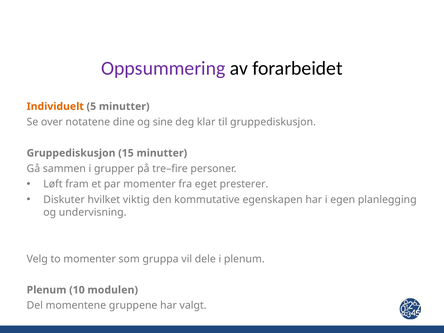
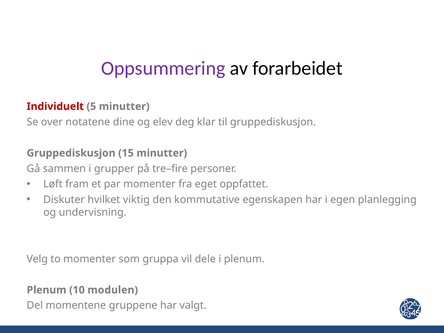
Individuelt colour: orange -> red (55, 106)
sine: sine -> elev (163, 122)
presterer: presterer -> oppfattet (244, 184)
